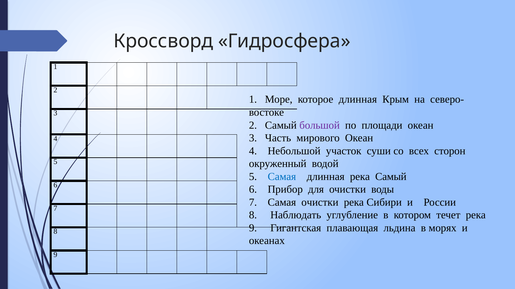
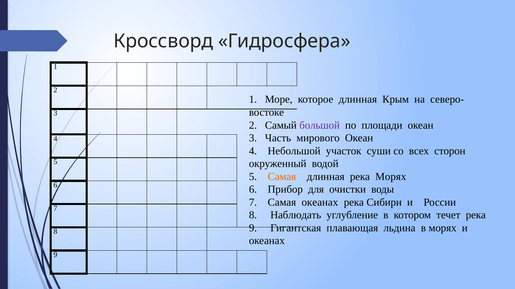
Самая colour: blue -> orange (282, 177)
река Самый: Самый -> Морях (391, 177)
Самая очистки: очистки -> океанах (320, 203)
